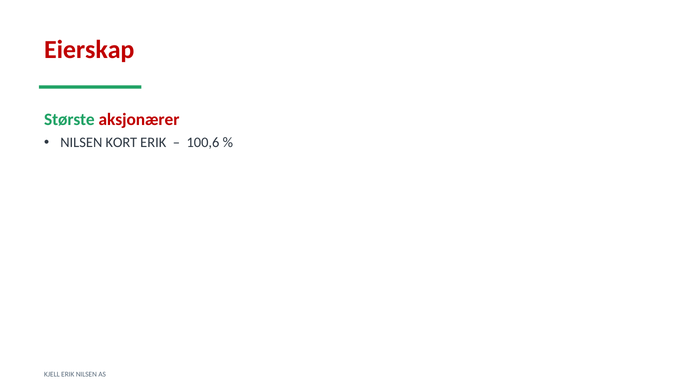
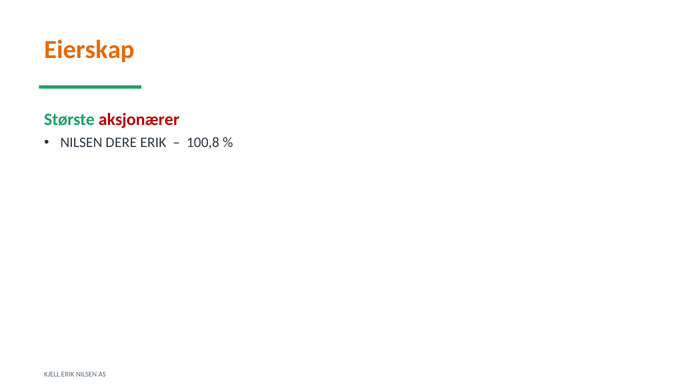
Eierskap colour: red -> orange (89, 49)
KORT: KORT -> DERE (121, 143)
100,6: 100,6 -> 100,8 (203, 143)
